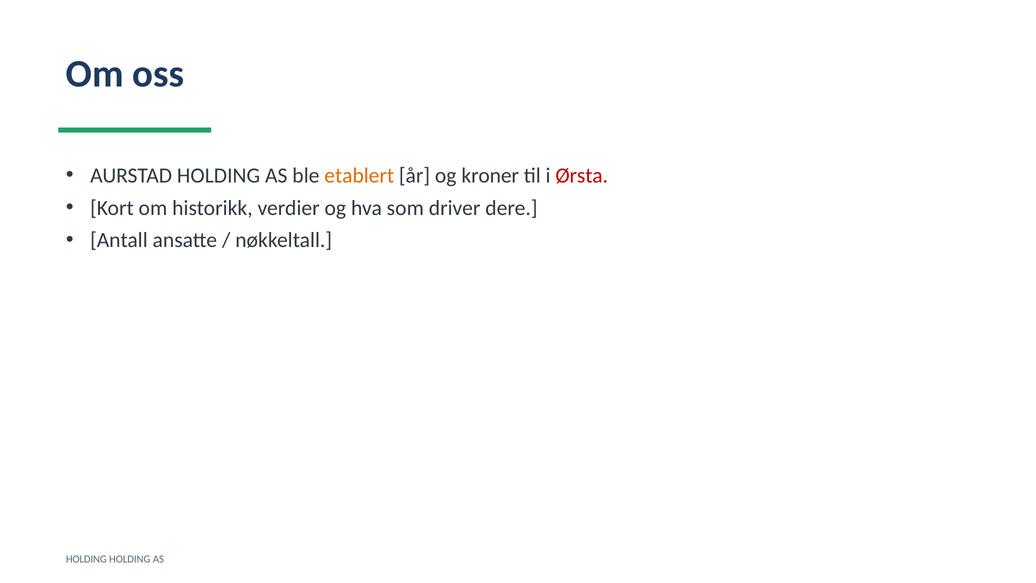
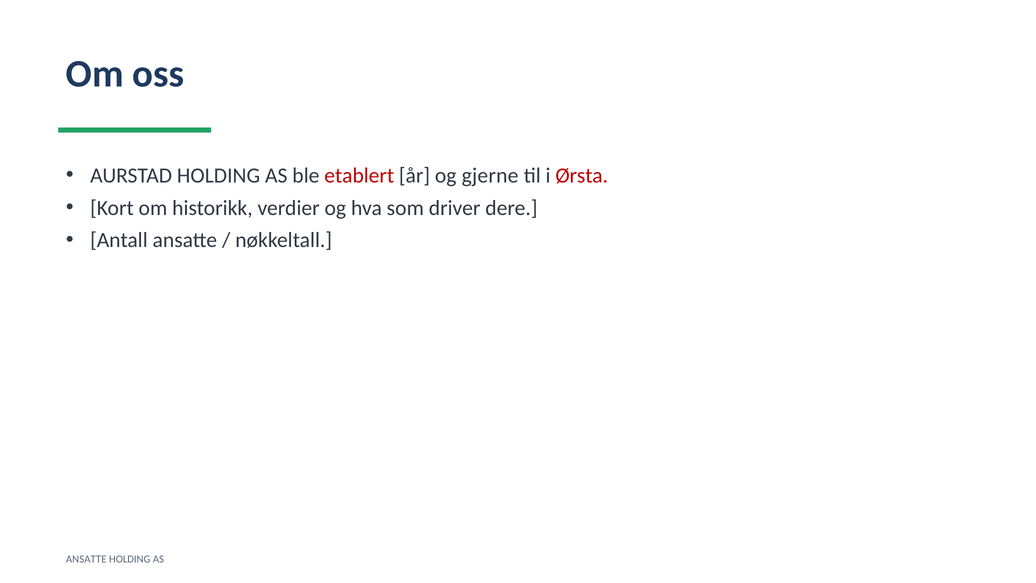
etablert colour: orange -> red (359, 175)
kroner: kroner -> gjerne (490, 175)
HOLDING: HOLDING -> ANSATTE (86, 559)
